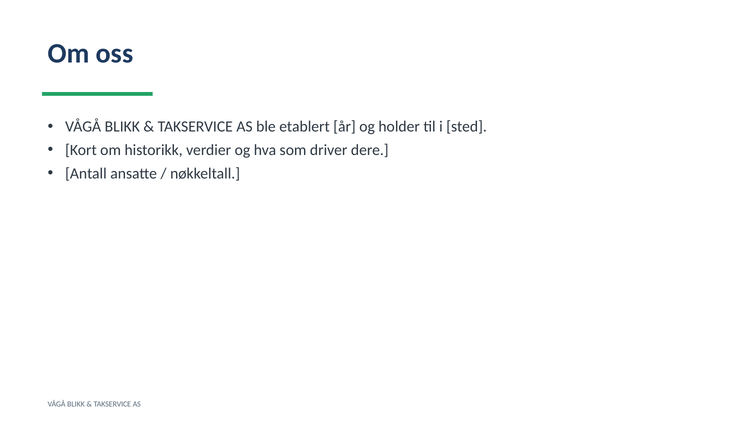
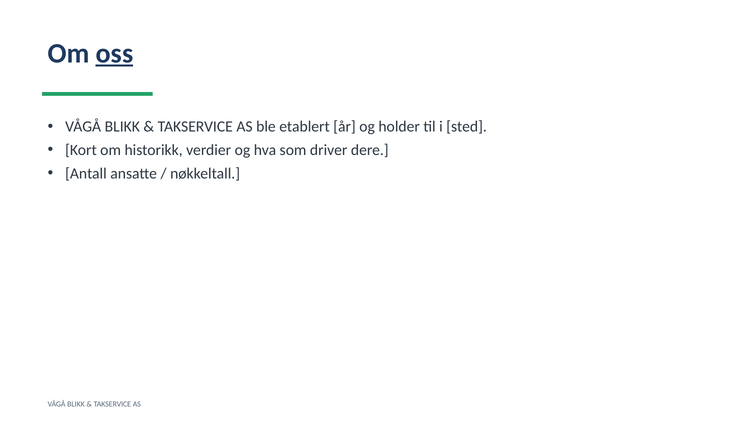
oss underline: none -> present (114, 53)
